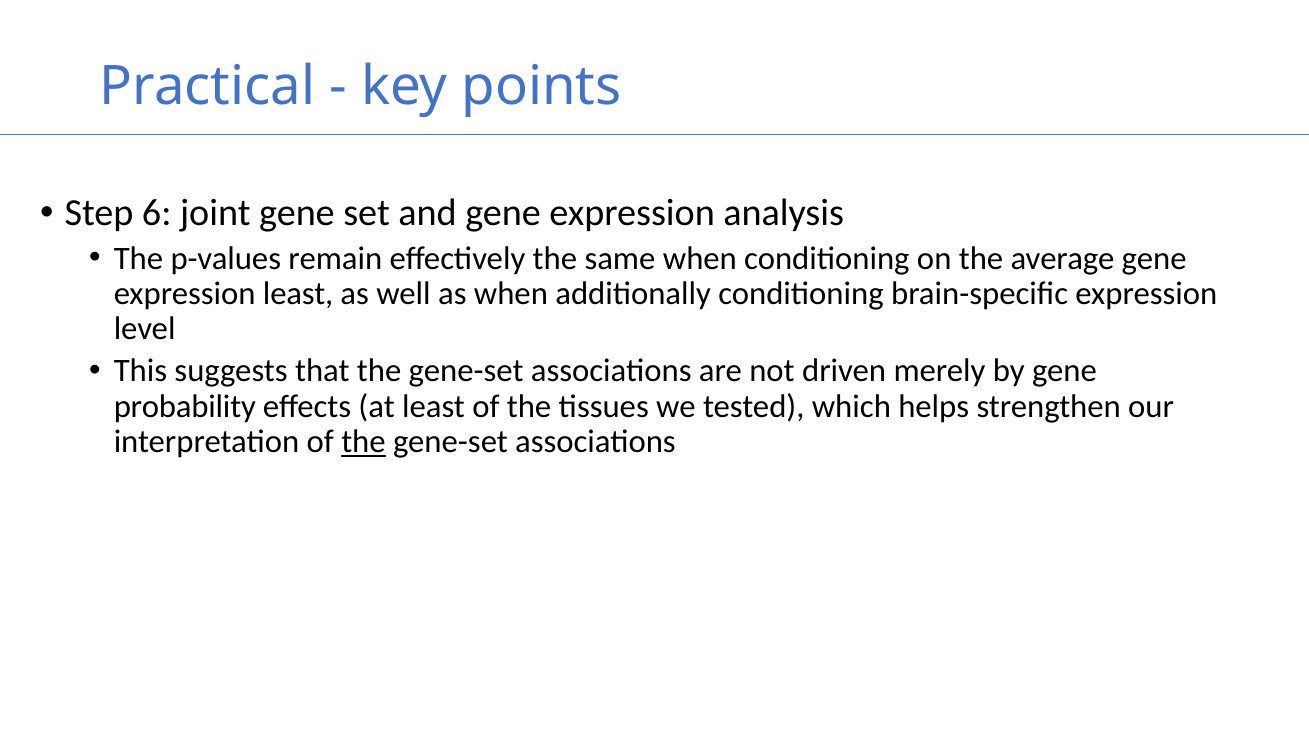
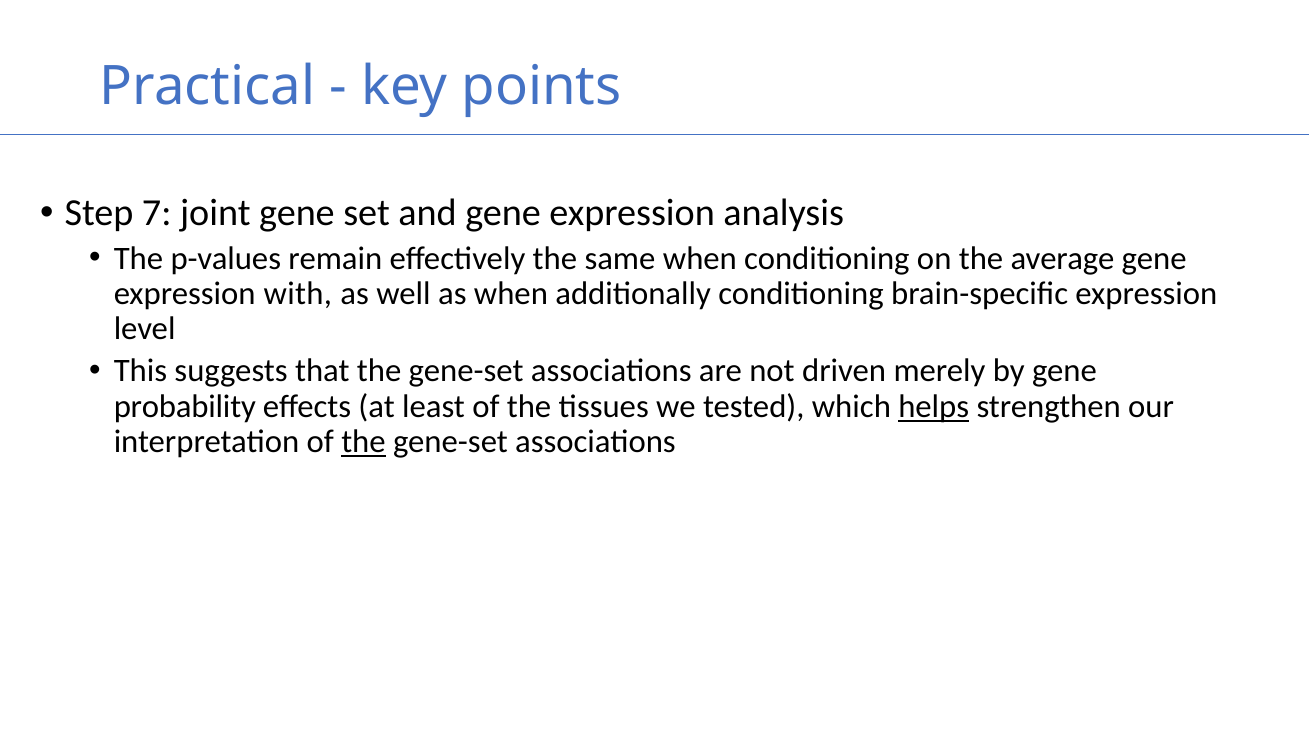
6: 6 -> 7 (157, 213)
expression least: least -> with (298, 294)
helps underline: none -> present (934, 407)
